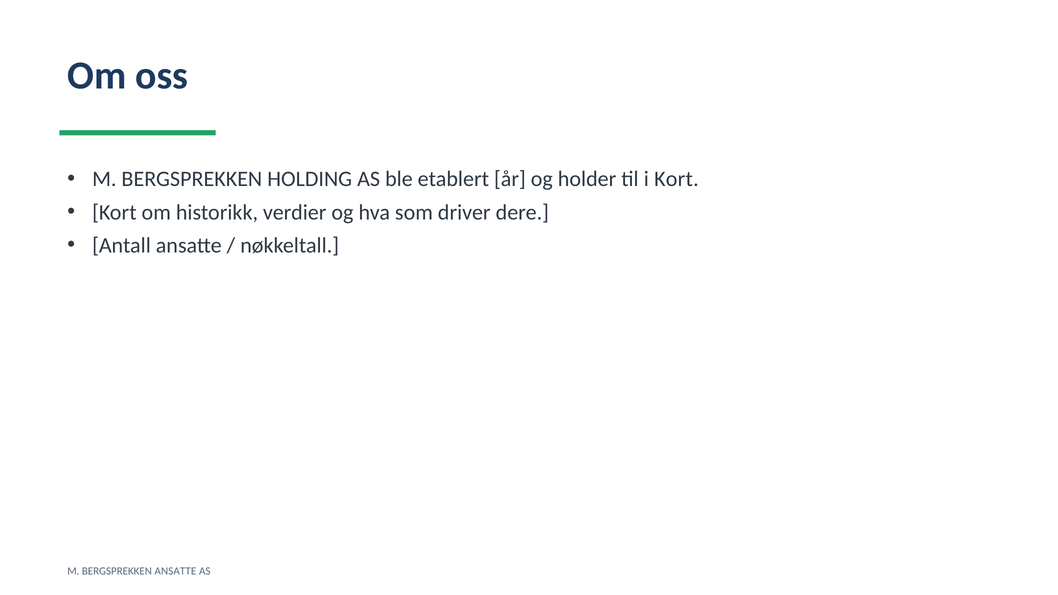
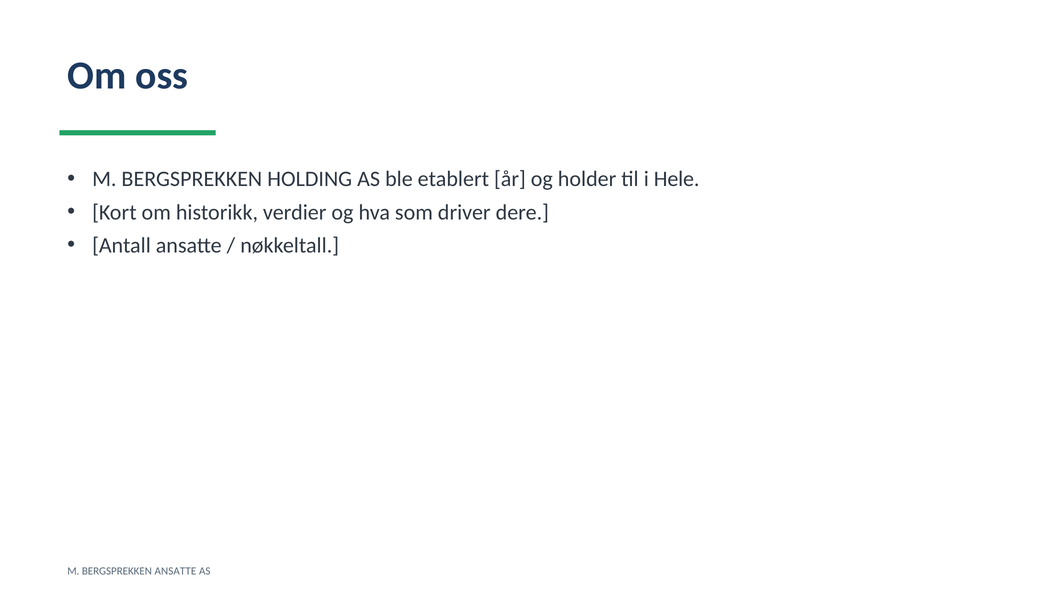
i Kort: Kort -> Hele (677, 179)
